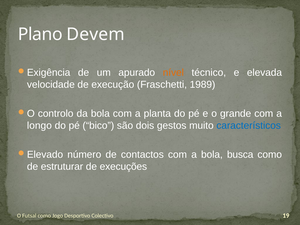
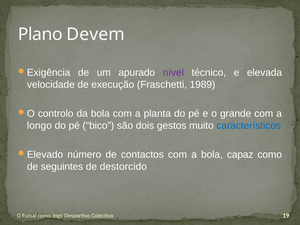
nível colour: orange -> purple (173, 73)
busca: busca -> capaz (240, 155)
estruturar: estruturar -> seguintes (62, 167)
execuções: execuções -> destorcido (123, 167)
